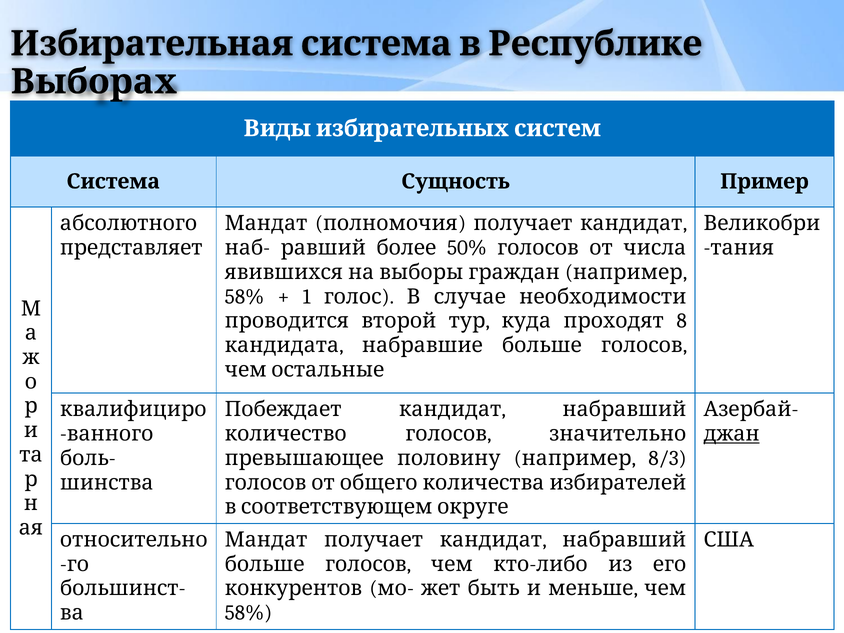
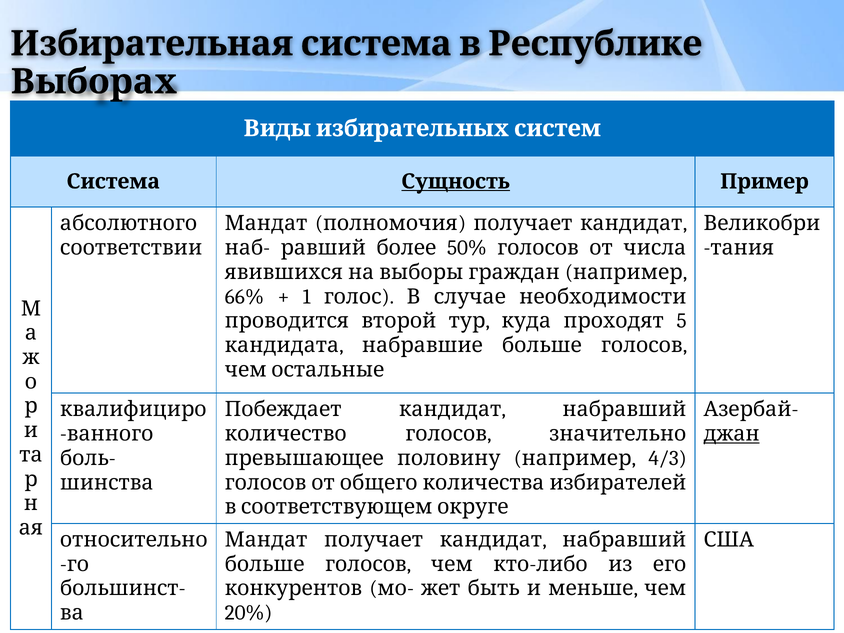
Сущность underline: none -> present (456, 181)
представляет: представляет -> соответствии (131, 248)
58%: 58% -> 66% (244, 297)
8: 8 -> 5 (682, 321)
8/3: 8/3 -> 4/3 (668, 458)
58%: 58% -> 20% (249, 613)
